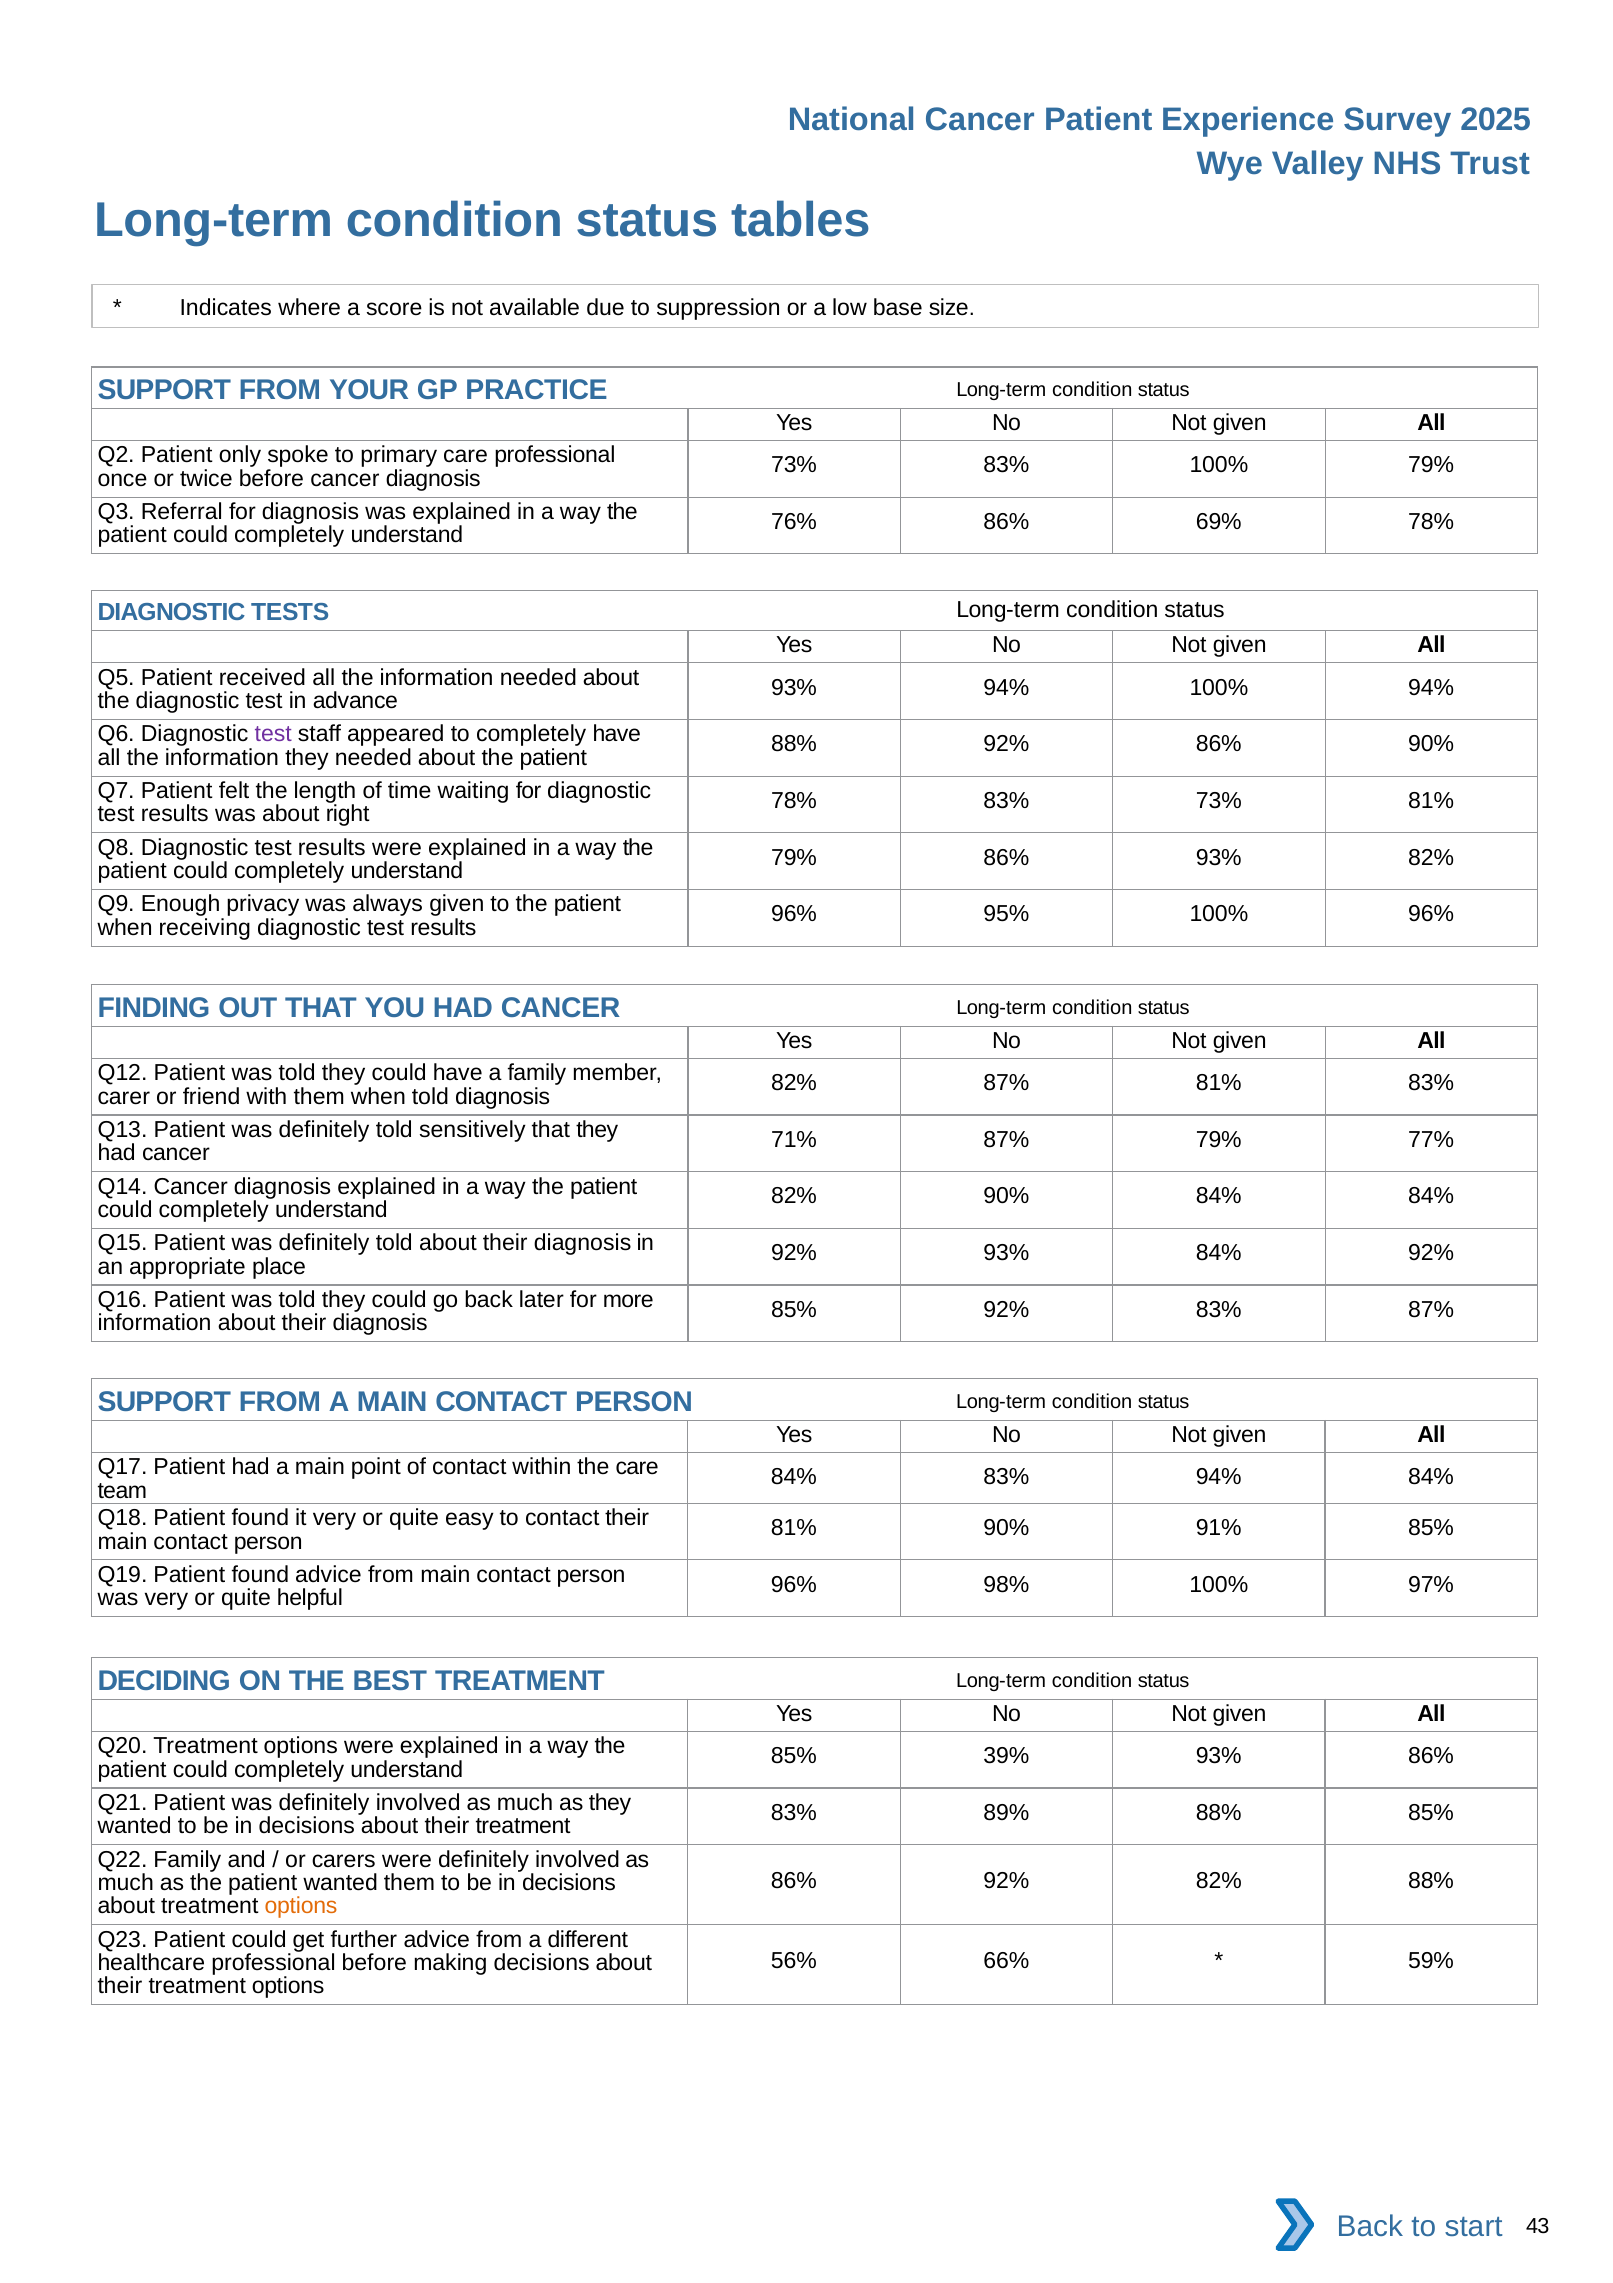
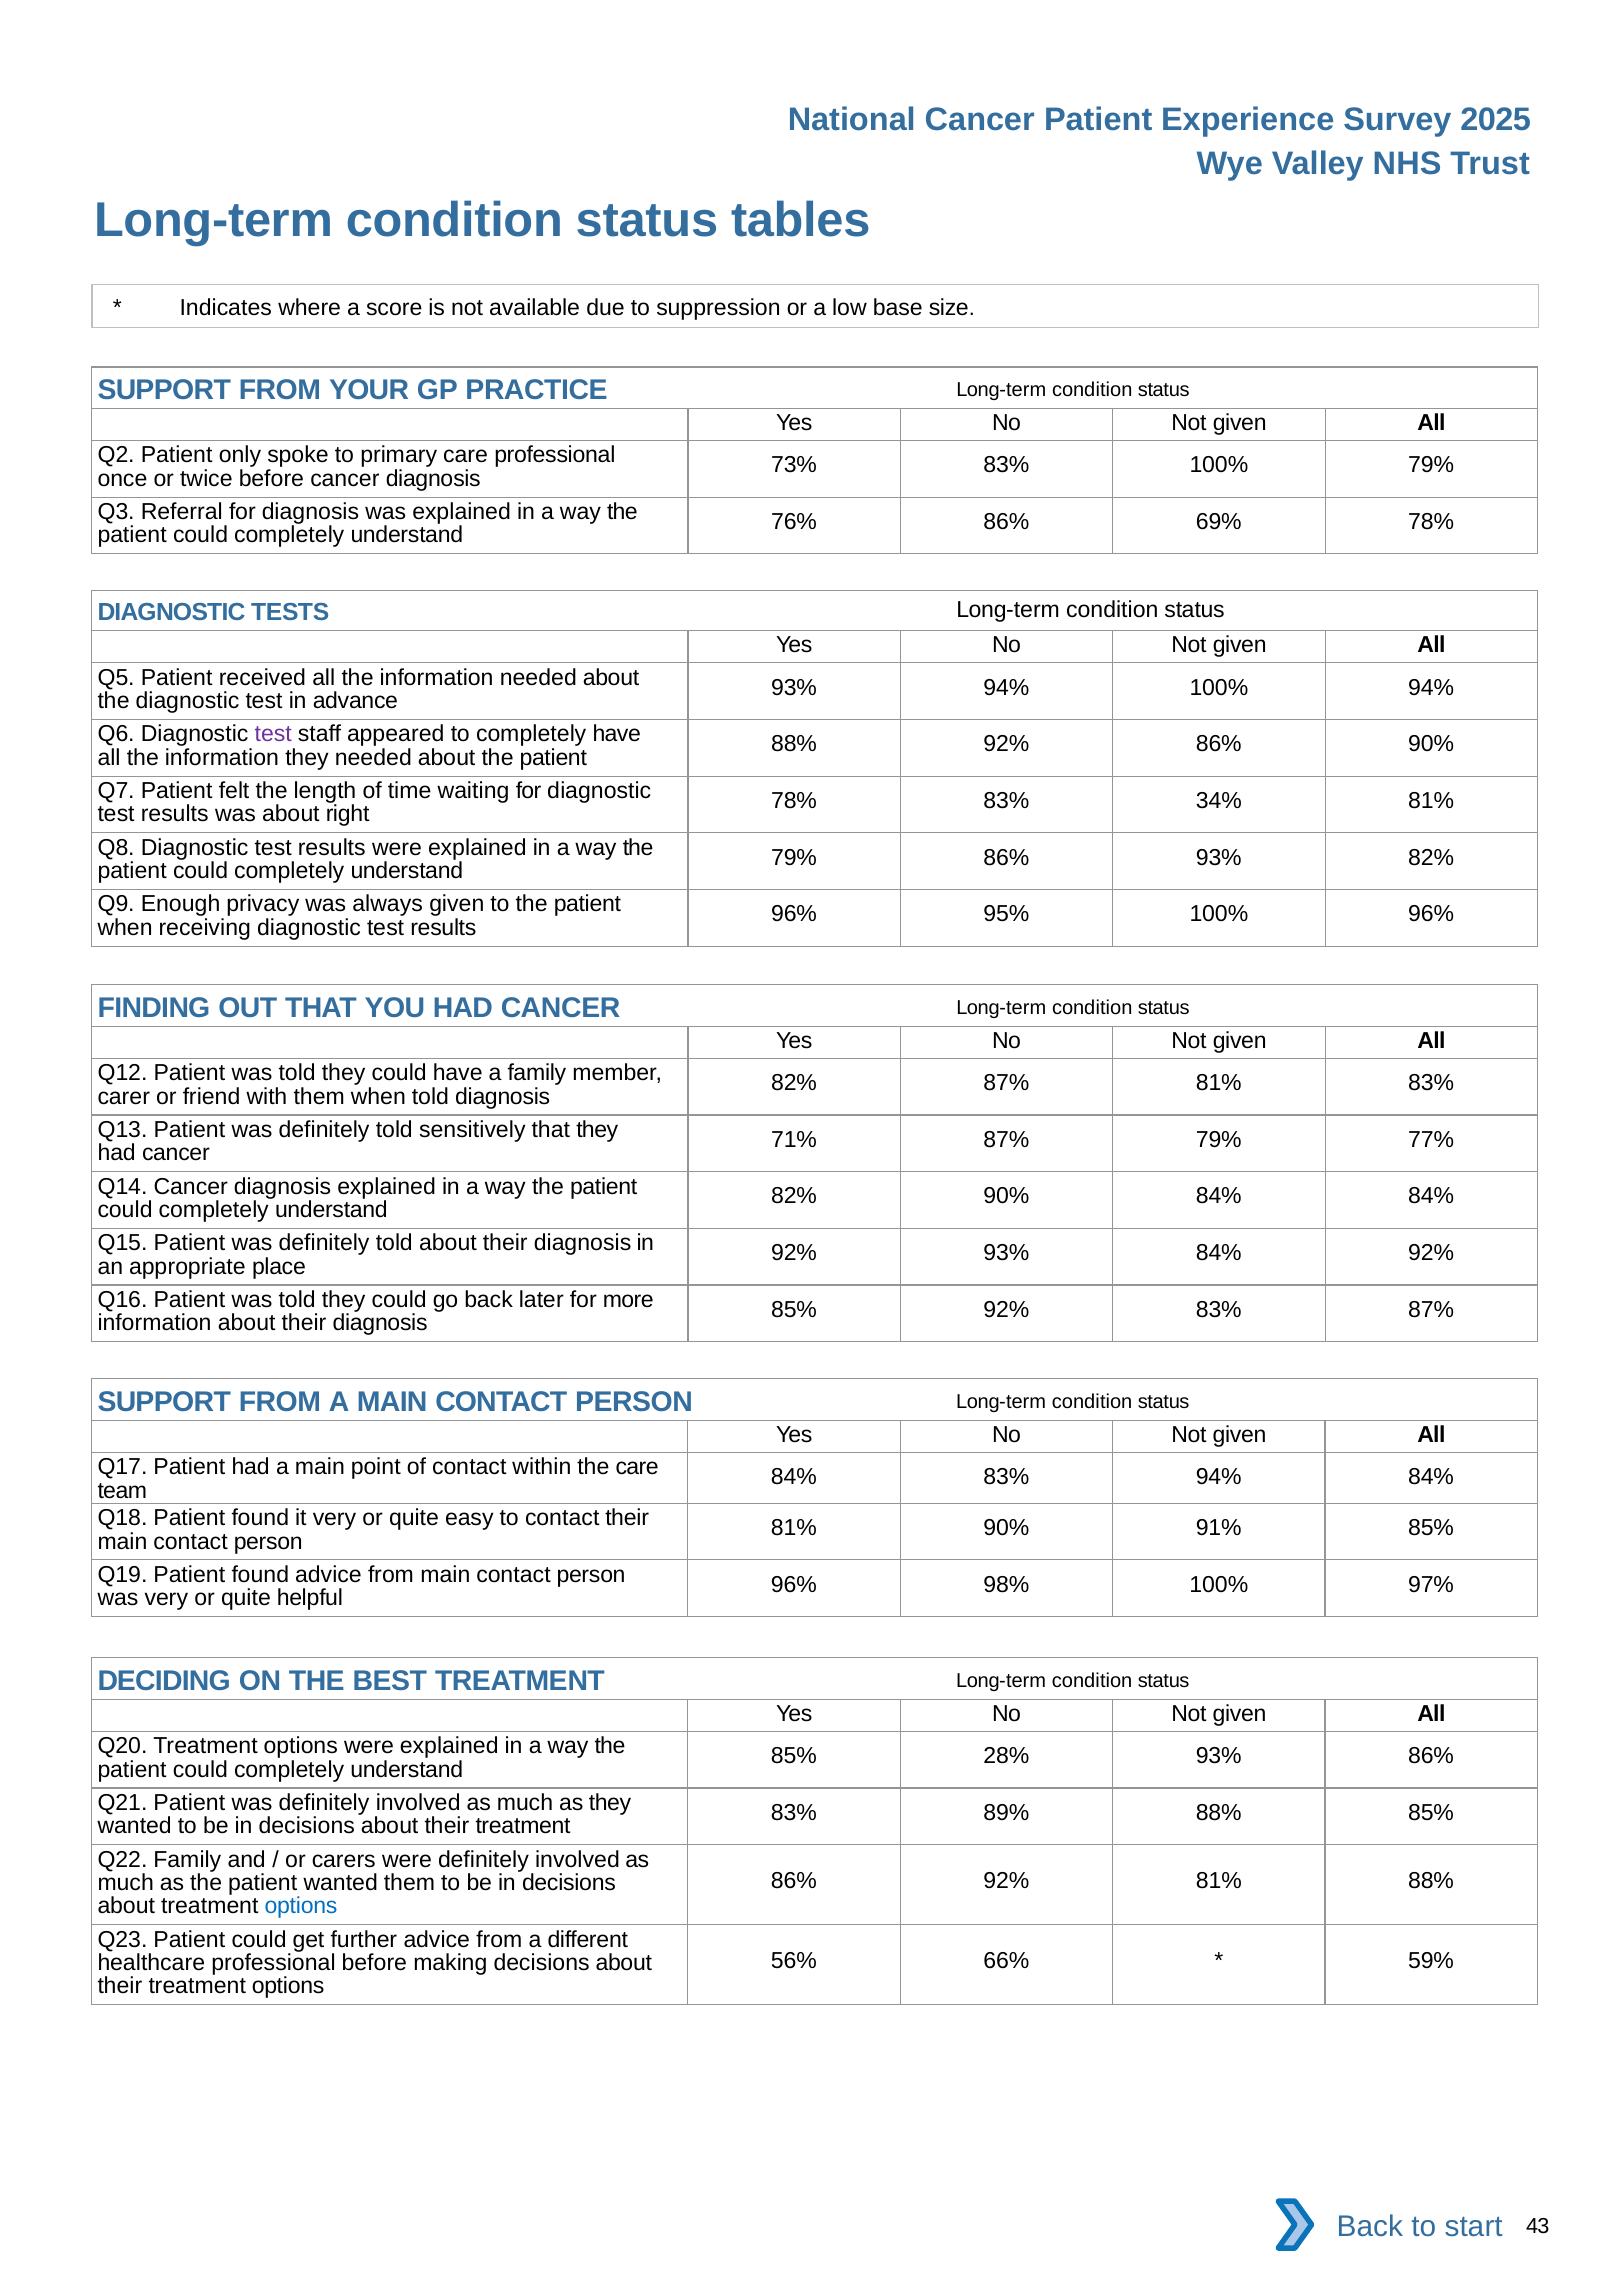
83% 73%: 73% -> 34% (1219, 801)
39%: 39% -> 28% (1006, 1756)
92% 82%: 82% -> 81% (1219, 1881)
options colour: orange -> blue (301, 1906)
